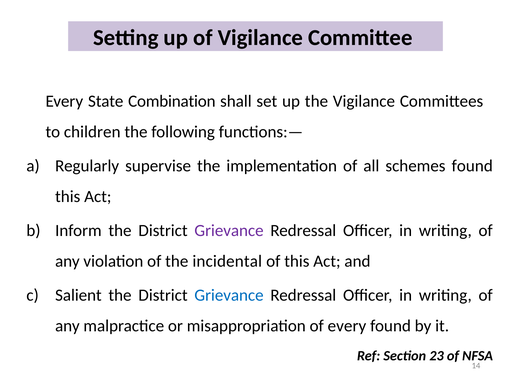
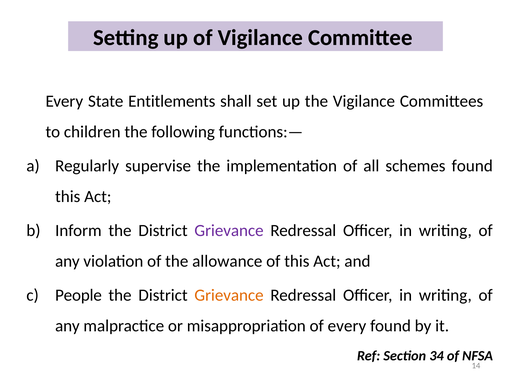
Combination: Combination -> Entitlements (172, 101)
incidental: incidental -> allowance (227, 261)
Salient: Salient -> People (78, 295)
Grievance colour: blue -> orange (229, 295)
23: 23 -> 34 (437, 356)
